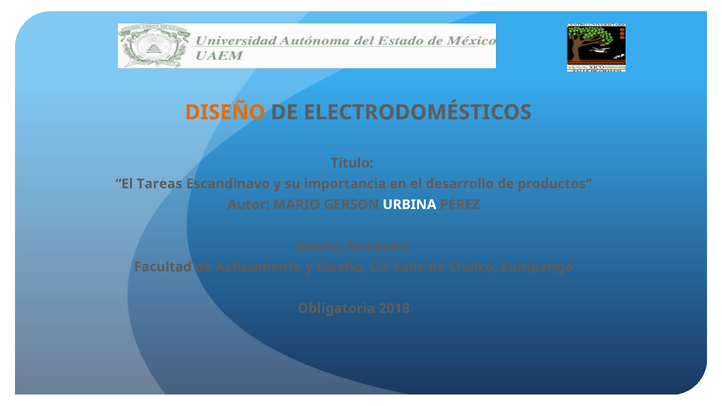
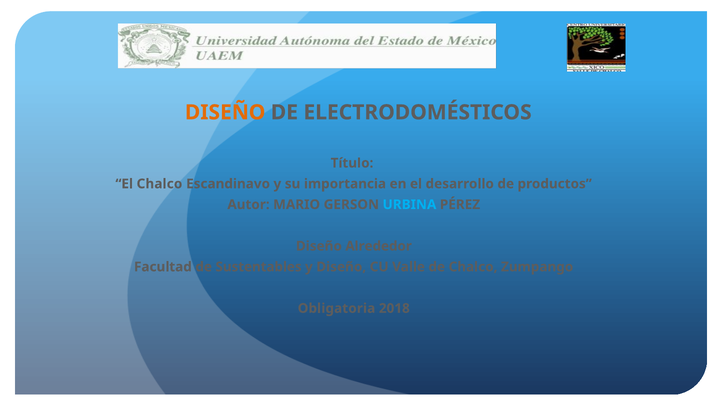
El Tareas: Tareas -> Chalco (159, 184)
URBINA colour: white -> light blue (409, 205)
Actualmente: Actualmente -> Sustentables (259, 267)
